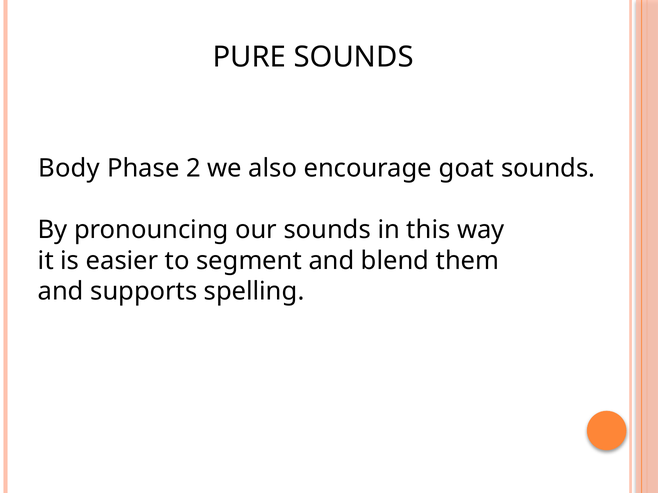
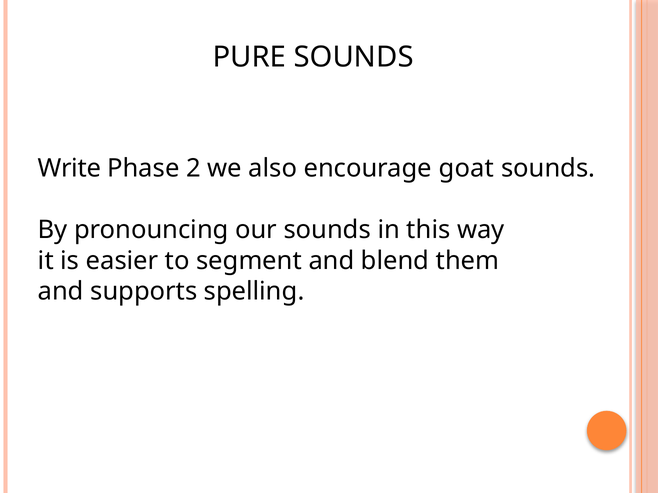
Body: Body -> Write (69, 169)
